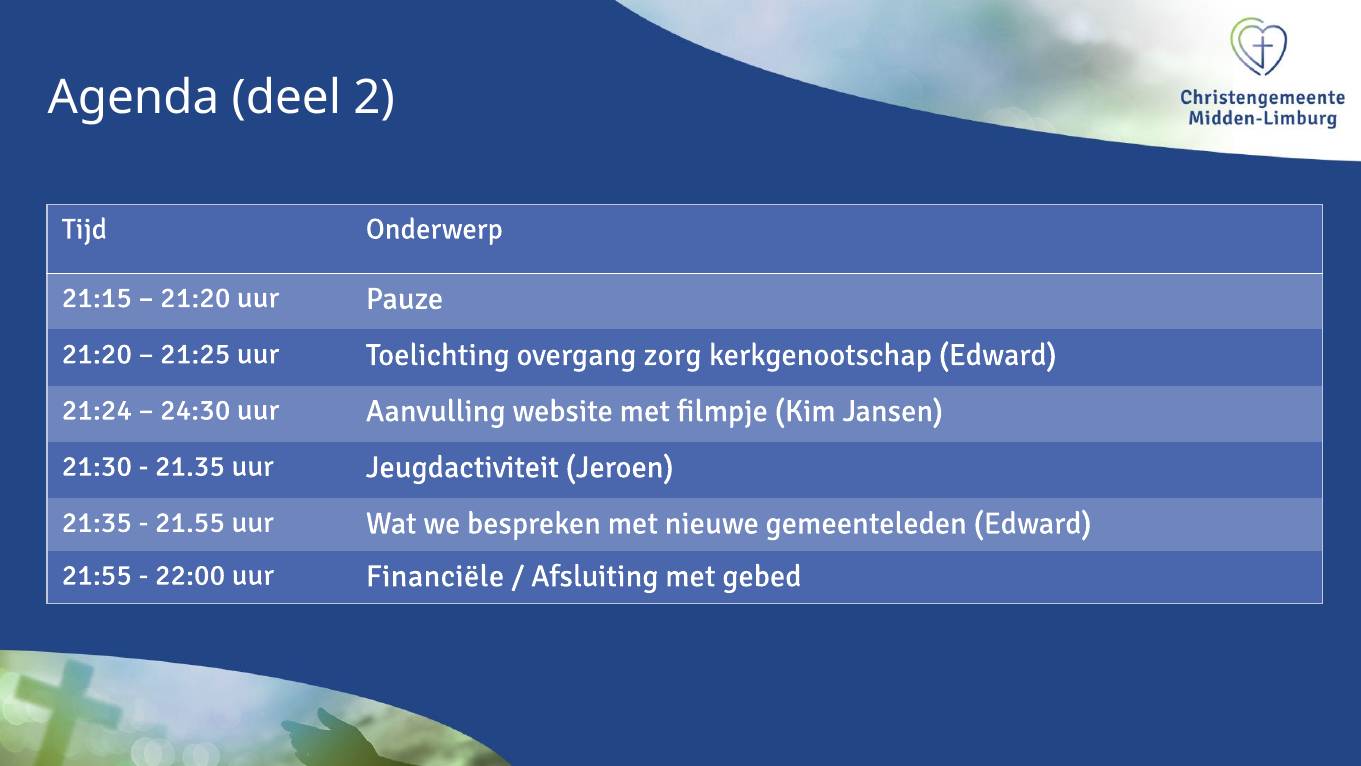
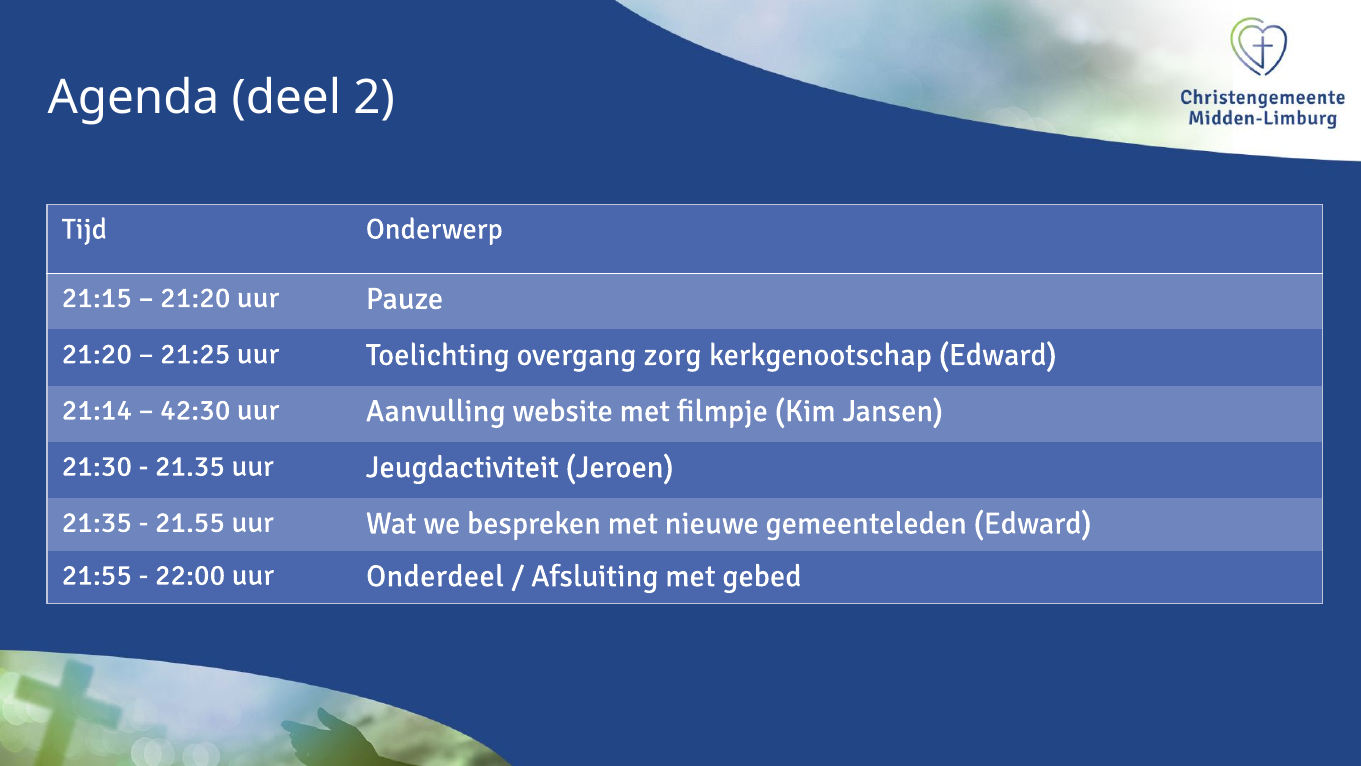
21:24: 21:24 -> 21:14 (97, 410)
24:30: 24:30 -> 42:30 (195, 410)
Financiële: Financiële -> Onderdeel (435, 576)
